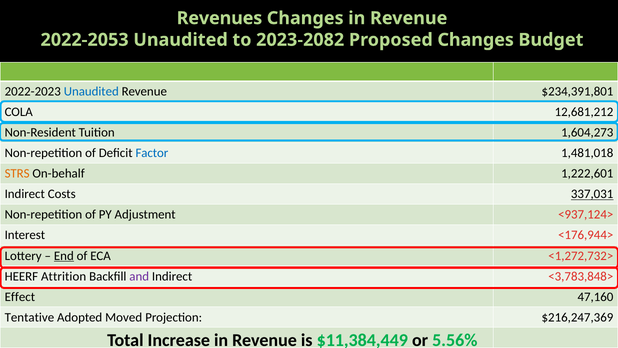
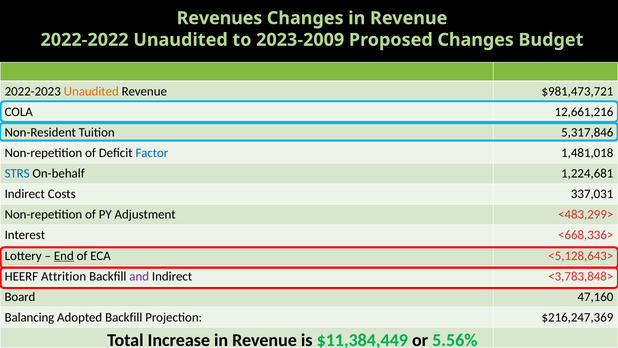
2022-2053: 2022-2053 -> 2022-2022 (85, 40)
2023-2082: 2023-2082 -> 2023-2009 (300, 40)
Unaudited colour: blue -> orange (91, 92)
$234,391,801: $234,391,801 -> $981,473,721 (577, 92)
12,681,212: 12,681,212 -> 12,661,216 (584, 112)
1,604,273: 1,604,273 -> 5,317,846 (587, 133)
STRS colour: orange -> blue (17, 174)
1,222,601: 1,222,601 -> 1,224,681 (587, 174)
337,031 underline: present -> none (592, 194)
<937,124>: <937,124> -> <483,299> (586, 214)
<176,944>: <176,944> -> <668,336> (586, 235)
<1,272,732>: <1,272,732> -> <5,128,643> (581, 255)
Effect: Effect -> Board (20, 296)
Tentative: Tentative -> Balancing (29, 317)
Adopted Moved: Moved -> Backfill (124, 317)
